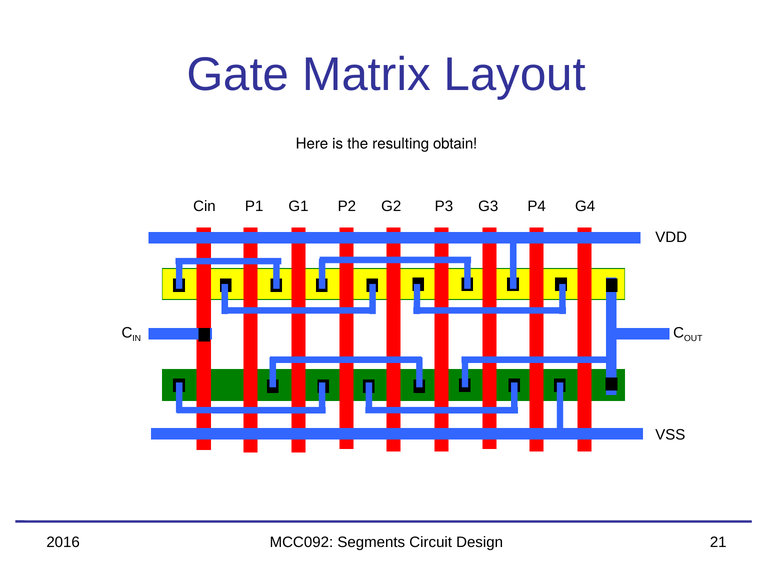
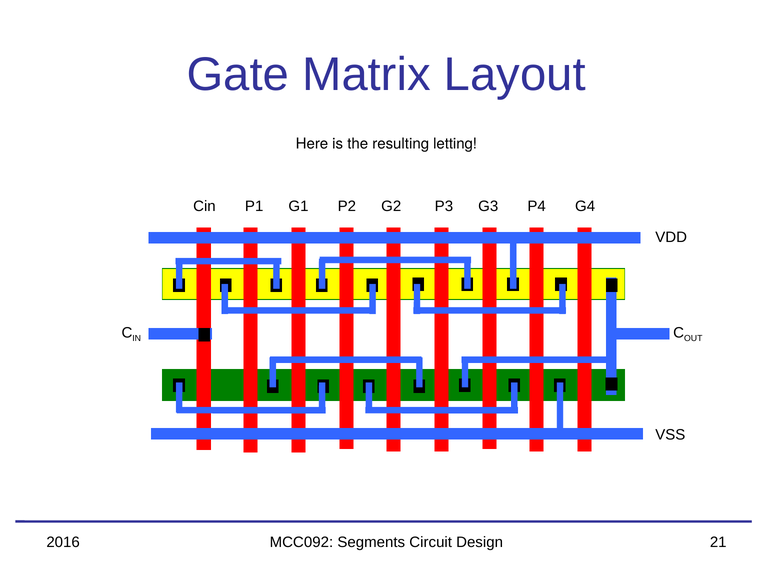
obtain: obtain -> letting (455, 144)
